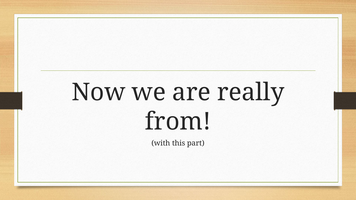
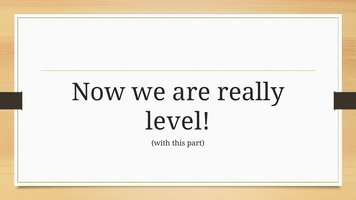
from: from -> level (178, 122)
